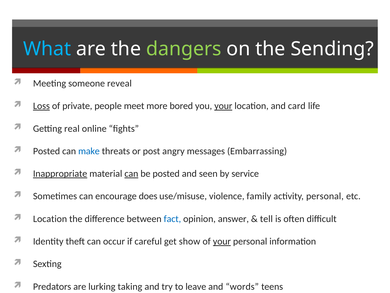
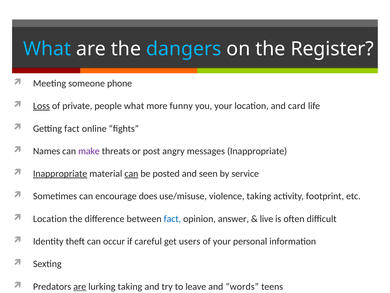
dangers colour: light green -> light blue (184, 49)
Sending: Sending -> Register (332, 49)
reveal: reveal -> phone (120, 83)
people meet: meet -> what (134, 106)
bored: bored -> funny (181, 106)
your underline: present -> none (223, 106)
Getting real: real -> fact (72, 128)
Posted: Posted -> Names (47, 151)
make colour: blue -> purple (89, 151)
messages Embarrassing: Embarrassing -> Inappropriate (257, 151)
violence family: family -> taking (259, 196)
activity personal: personal -> footprint (325, 196)
tell: tell -> live (266, 218)
show: show -> users (190, 241)
your underline: present -> none (222, 241)
are underline: none -> present (80, 286)
